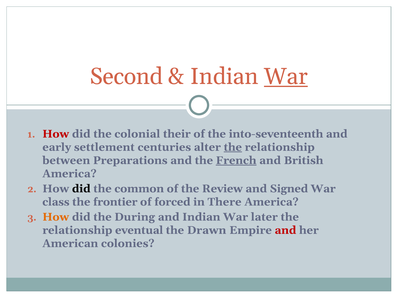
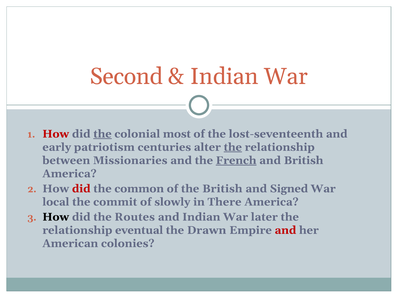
War underline: present -> none (286, 77)
the underline: none -> present (102, 134)
their: their -> most (177, 134)
into-seventeenth: into-seventeenth -> lost-seventeenth (276, 134)
settlement: settlement -> patriotism (104, 147)
Preparations: Preparations -> Missionaries (130, 161)
did colour: black -> red (81, 189)
the Review: Review -> British (222, 189)
class: class -> local (56, 202)
frontier: frontier -> commit (115, 202)
forced: forced -> slowly (172, 202)
How colour: orange -> black (56, 217)
During: During -> Routes (135, 217)
